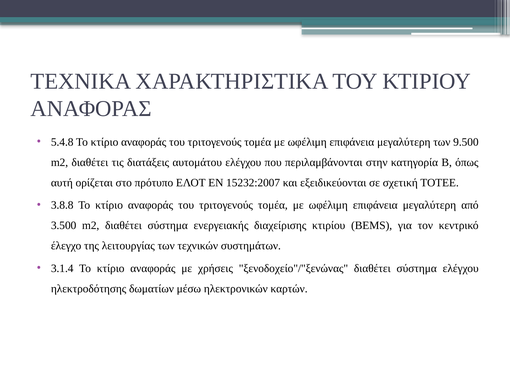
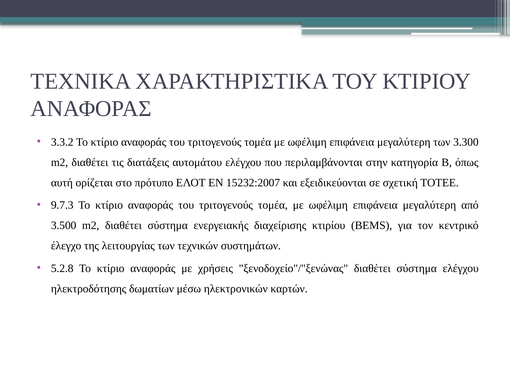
5.4.8: 5.4.8 -> 3.3.2 (62, 142)
9.500: 9.500 -> 3.300 (466, 142)
3.8.8: 3.8.8 -> 9.7.3 (62, 206)
3.1.4: 3.1.4 -> 5.2.8 (62, 269)
